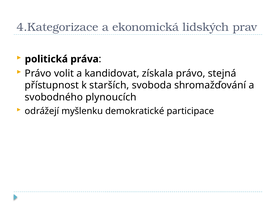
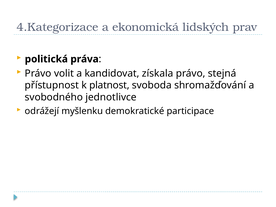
starších: starších -> platnost (109, 85)
plynoucích: plynoucích -> jednotlivce (111, 97)
